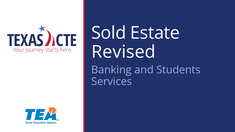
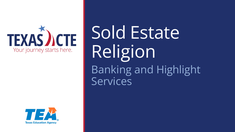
Revised: Revised -> Religion (124, 52)
Students: Students -> Highlight (178, 70)
